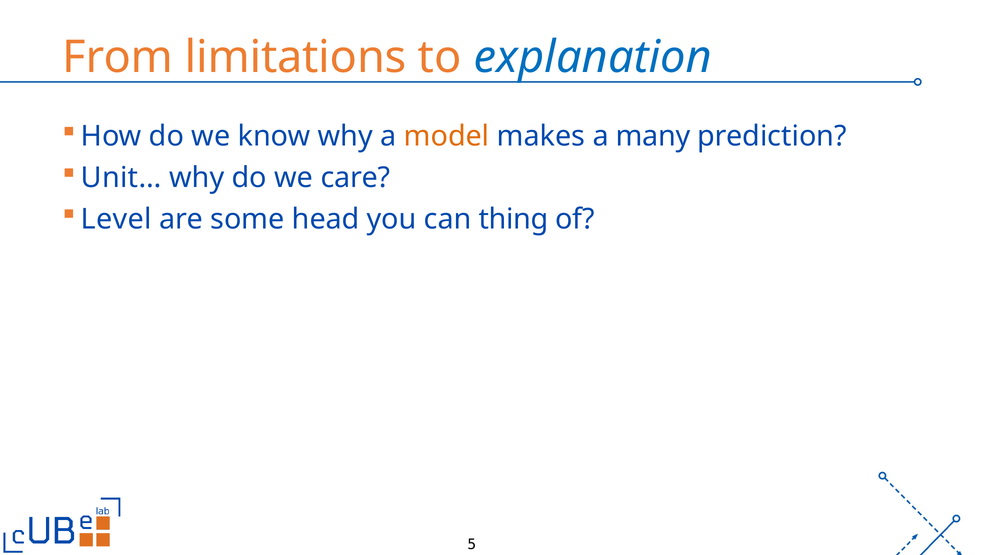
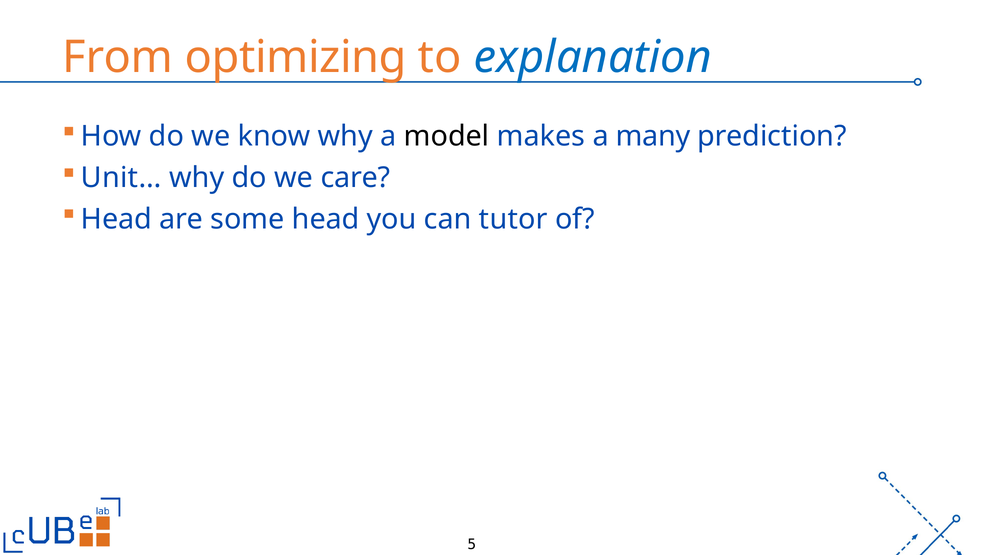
limitations: limitations -> optimizing (296, 57)
model colour: orange -> black (447, 136)
Level: Level -> Head (116, 219)
thing: thing -> tutor (513, 219)
